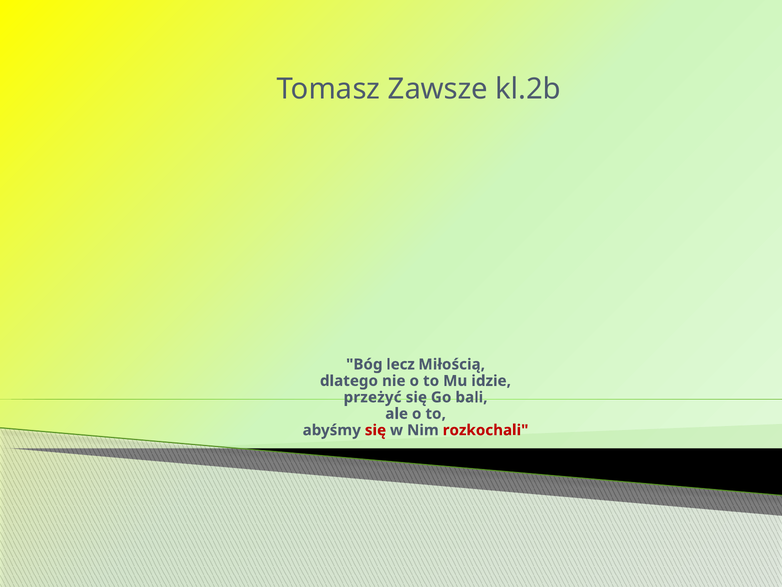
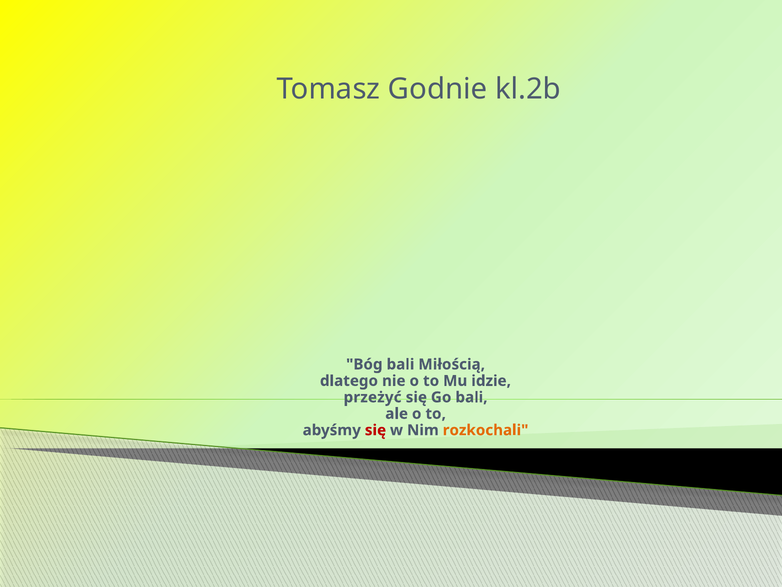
Zawsze: Zawsze -> Godnie (438, 89)
Bóg lecz: lecz -> bali (400, 364)
rozkochali colour: red -> orange (486, 430)
